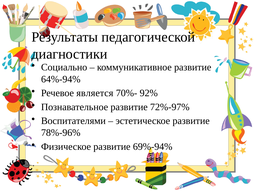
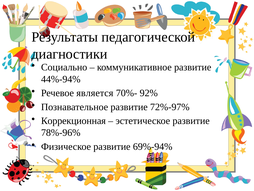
64%-94%: 64%-94% -> 44%-94% (61, 79)
Воспитателями: Воспитателями -> Коррекционная (73, 121)
